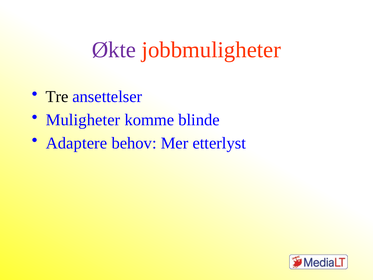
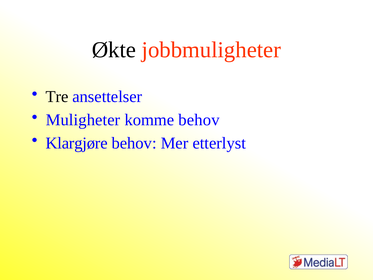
Økte colour: purple -> black (114, 50)
komme blinde: blinde -> behov (199, 120)
Adaptere: Adaptere -> Klargjøre (77, 143)
